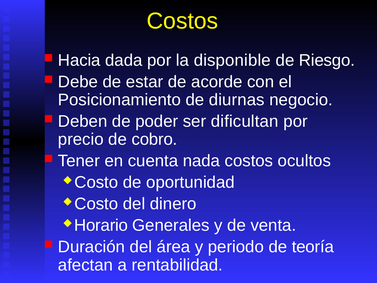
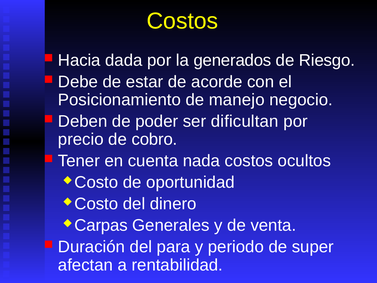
disponible: disponible -> generados (232, 60)
diurnas: diurnas -> manejo (237, 100)
Horario: Horario -> Carpas (101, 225)
área: área -> para (173, 247)
teoría: teoría -> super (313, 247)
